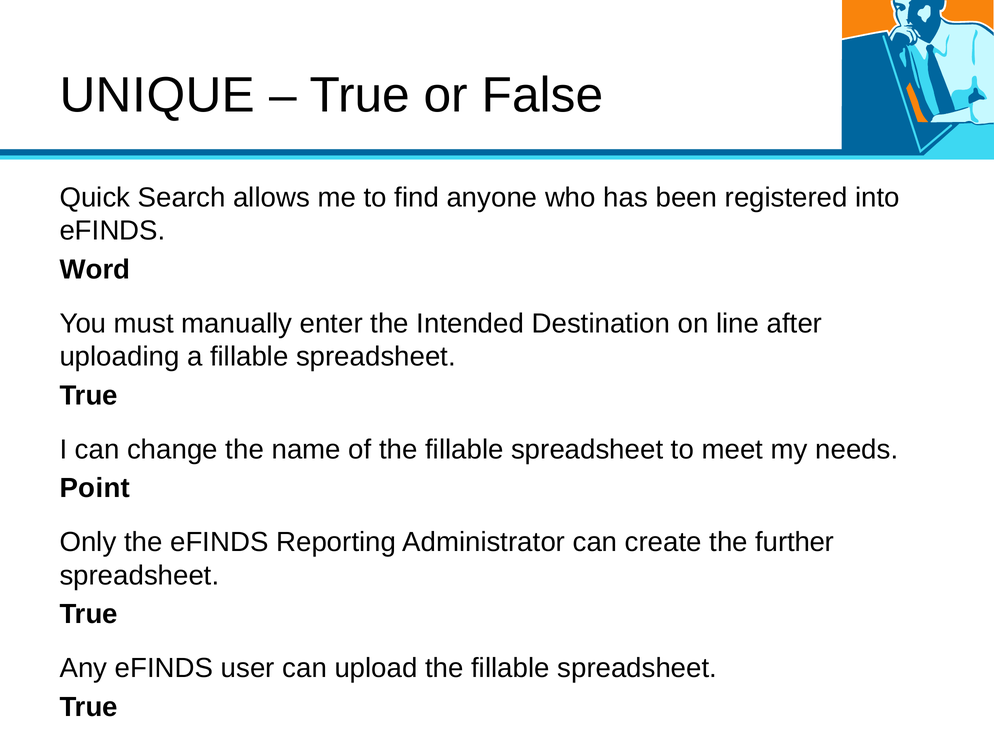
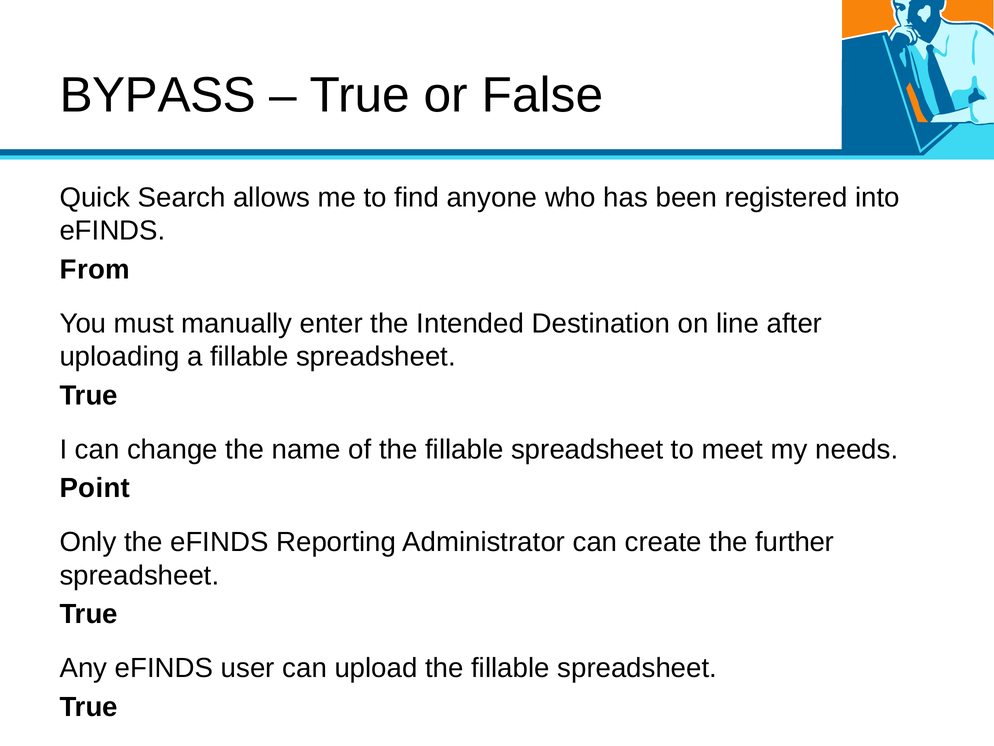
UNIQUE: UNIQUE -> BYPASS (158, 95)
Word: Word -> From (95, 269)
